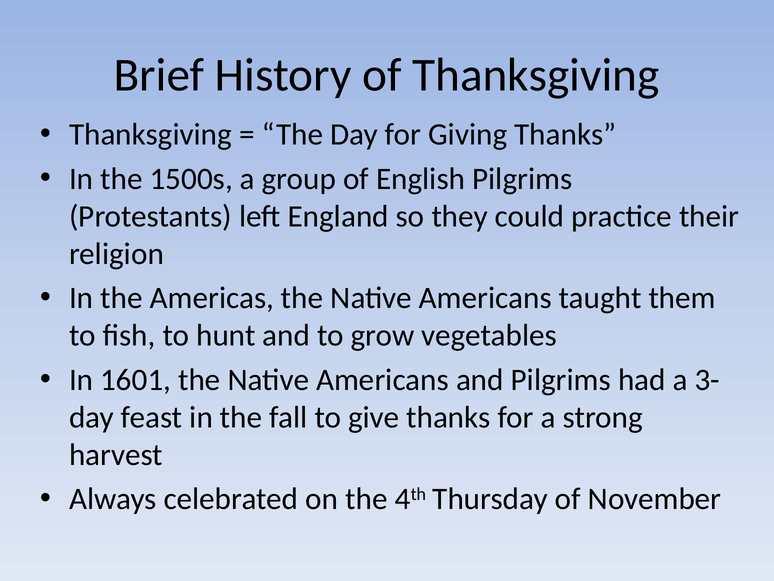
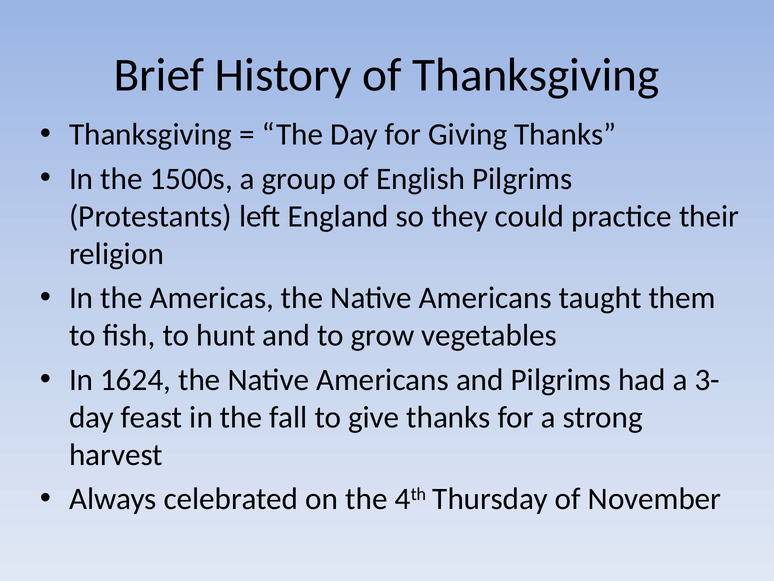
1601: 1601 -> 1624 (136, 380)
